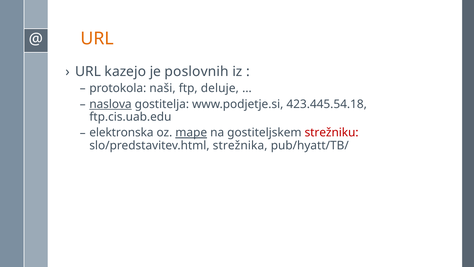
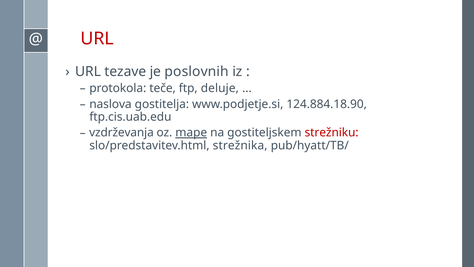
URL colour: orange -> red (97, 38)
kazejo: kazejo -> tezave (125, 71)
naši: naši -> teče (163, 88)
naslova underline: present -> none (110, 104)
423.445.54.18: 423.445.54.18 -> 124.884.18.90 (327, 104)
elektronska: elektronska -> vzdrževanja (121, 133)
